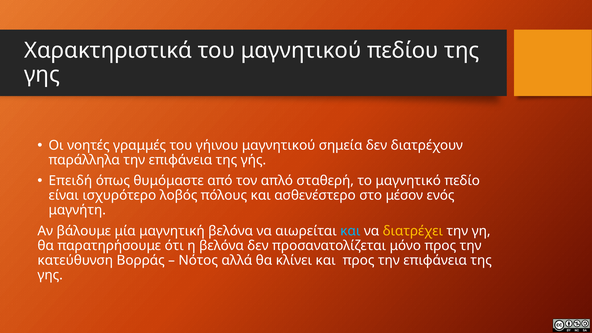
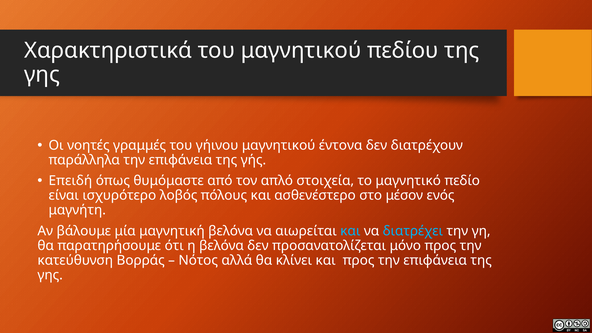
σημεία: σημεία -> έντονα (341, 145)
σταθερή: σταθερή -> στοιχεία (325, 181)
διατρέχει colour: yellow -> light blue (413, 231)
